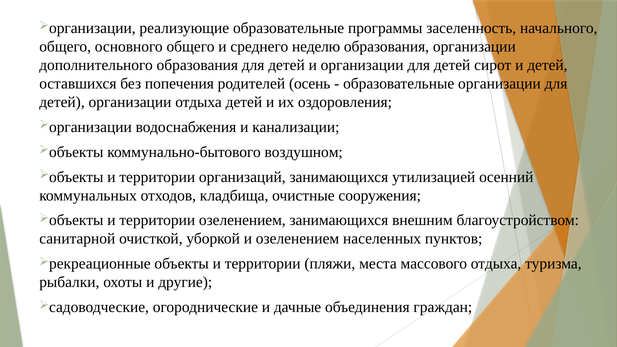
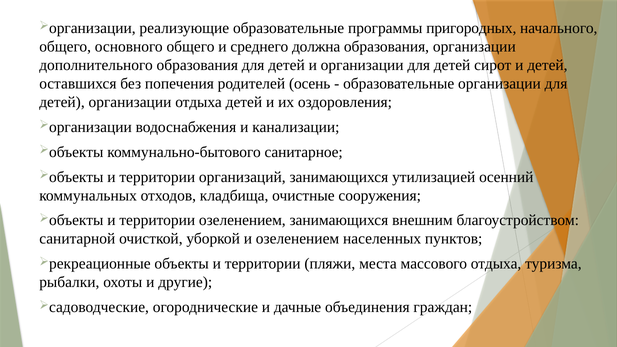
заселенность: заселенность -> пригородных (471, 28)
неделю: неделю -> должна (316, 47)
воздушном: воздушном -> санитарное (304, 152)
